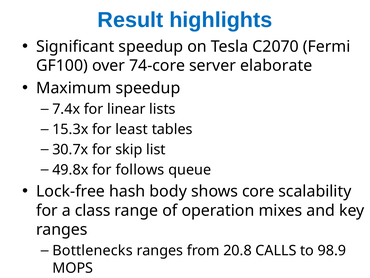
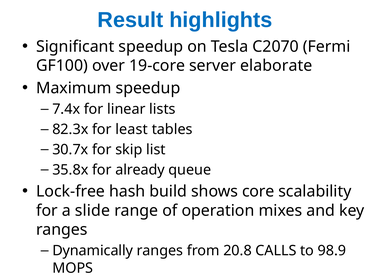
74-core: 74-core -> 19-core (157, 66)
15.3x: 15.3x -> 82.3x (70, 129)
49.8x: 49.8x -> 35.8x (70, 169)
follows: follows -> already (140, 169)
body: body -> build (168, 191)
class: class -> slide (93, 210)
Bottlenecks: Bottlenecks -> Dynamically (93, 250)
